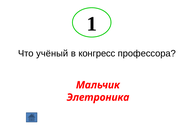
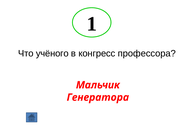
учёный: учёный -> учёного (52, 53)
Элетроника: Элетроника -> Генератора (98, 97)
